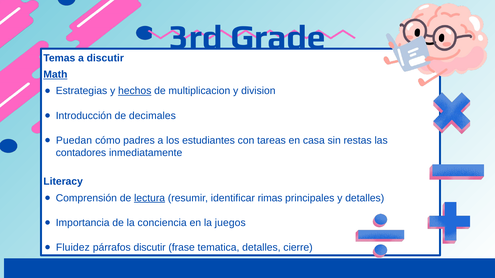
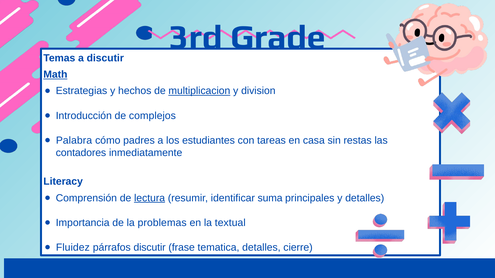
hechos underline: present -> none (135, 91)
multiplicacion underline: none -> present (199, 91)
decimales: decimales -> complejos (152, 116)
Puedan: Puedan -> Palabra (74, 141)
rimas: rimas -> suma (270, 198)
conciencia: conciencia -> problemas (162, 223)
juegos: juegos -> textual (230, 223)
